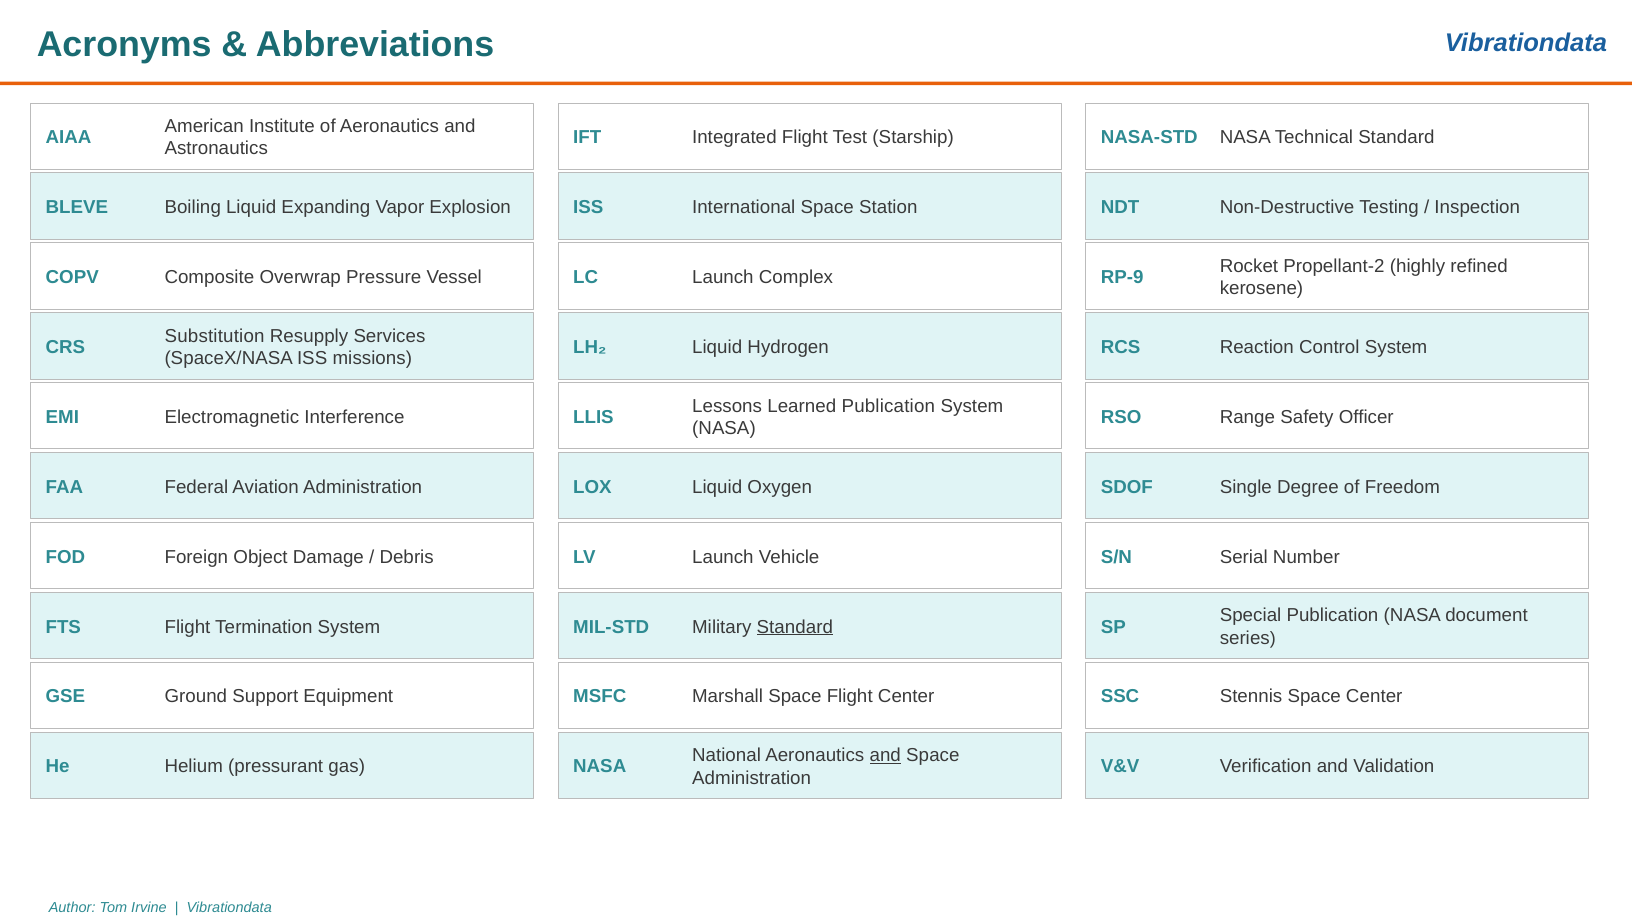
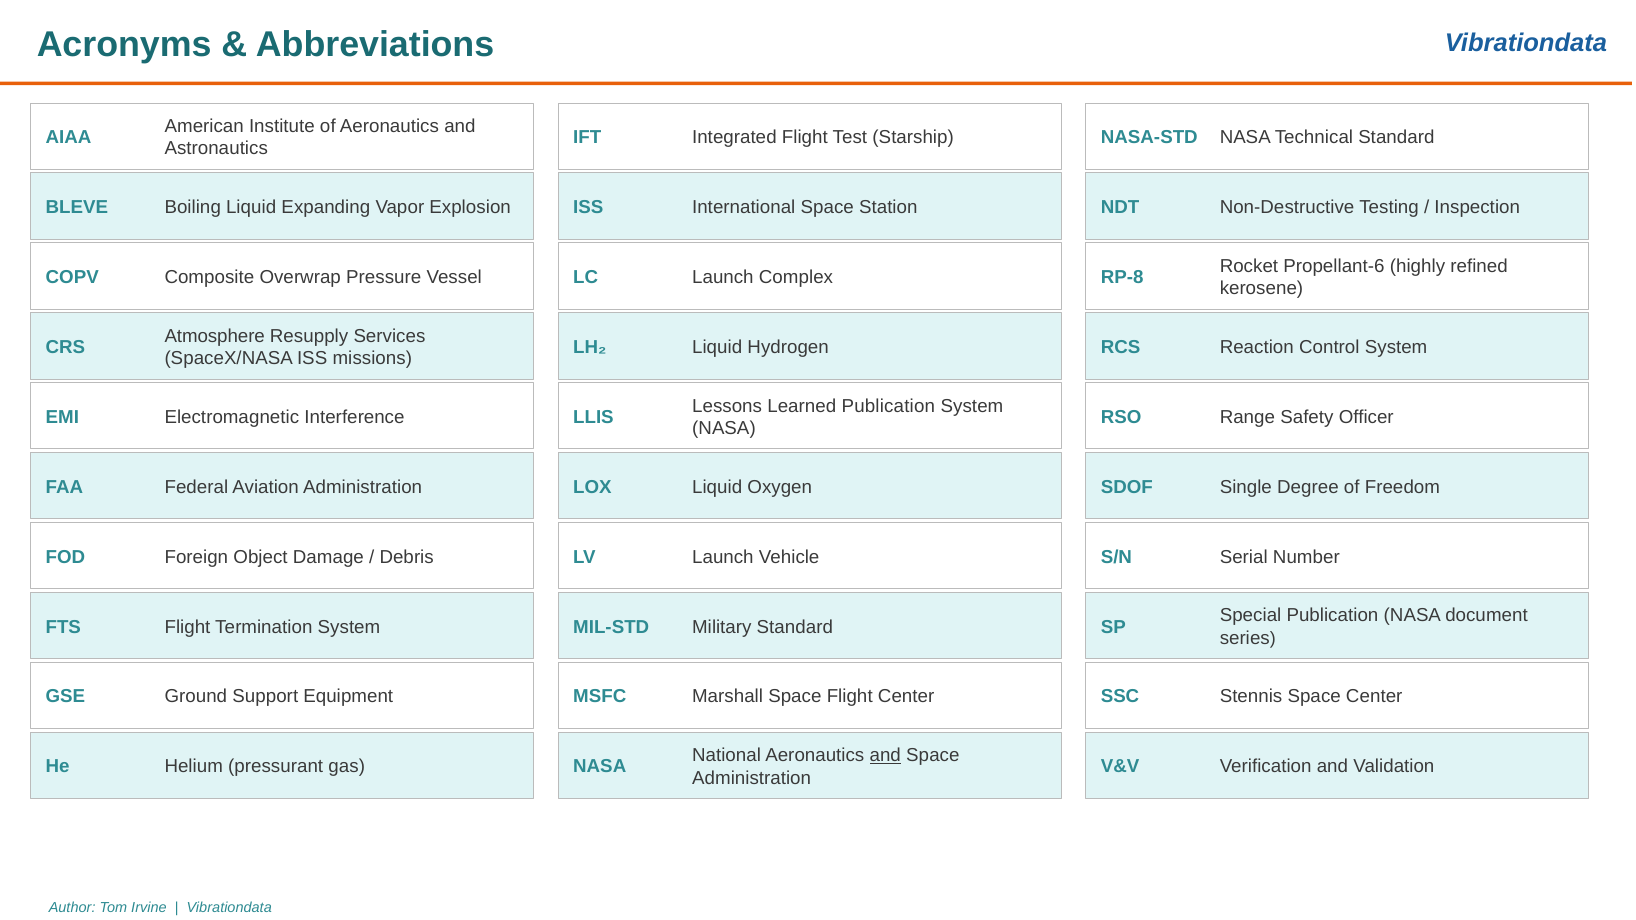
Propellant-2: Propellant-2 -> Propellant-6 (1334, 266)
RP-9: RP-9 -> RP-8 (1122, 277)
Substitution: Substitution -> Atmosphere (215, 336)
Standard underline: present -> none (795, 627)
